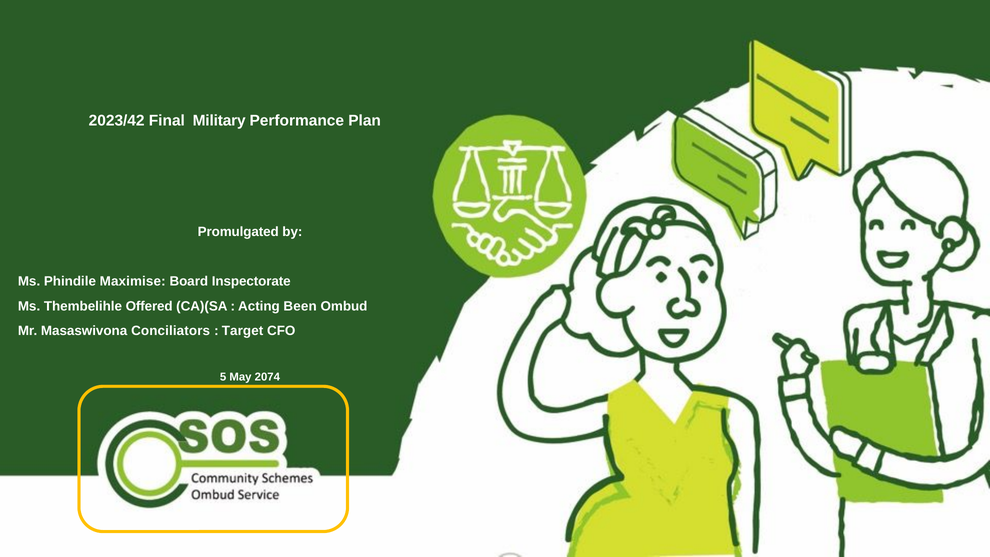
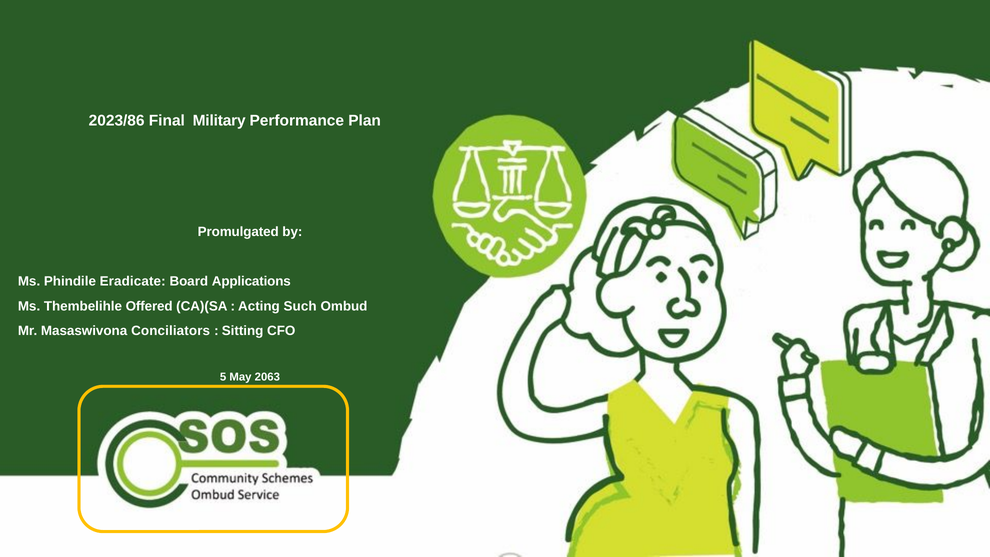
2023/42: 2023/42 -> 2023/86 (117, 120)
Maximise: Maximise -> Eradicate (133, 281)
Inspectorate: Inspectorate -> Applications (251, 281)
Been: Been -> Such (300, 306)
Target: Target -> Sitting (243, 331)
2074: 2074 -> 2063 (267, 377)
